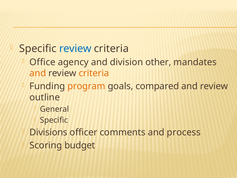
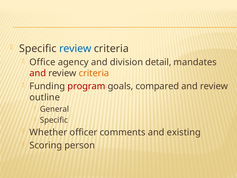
other: other -> detail (158, 62)
and colour: orange -> red (38, 73)
program colour: orange -> red (86, 86)
Divisions: Divisions -> Whether (48, 132)
process: process -> existing (184, 132)
budget: budget -> person (80, 145)
